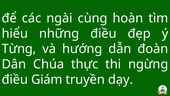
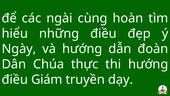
Từng: Từng -> Ngày (19, 49)
thi ngừng: ngừng -> hướng (148, 64)
